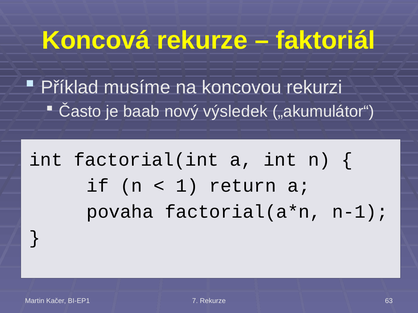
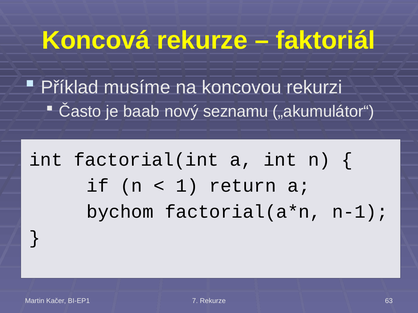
výsledek: výsledek -> seznamu (236, 112)
povaha: povaha -> bychom (120, 212)
